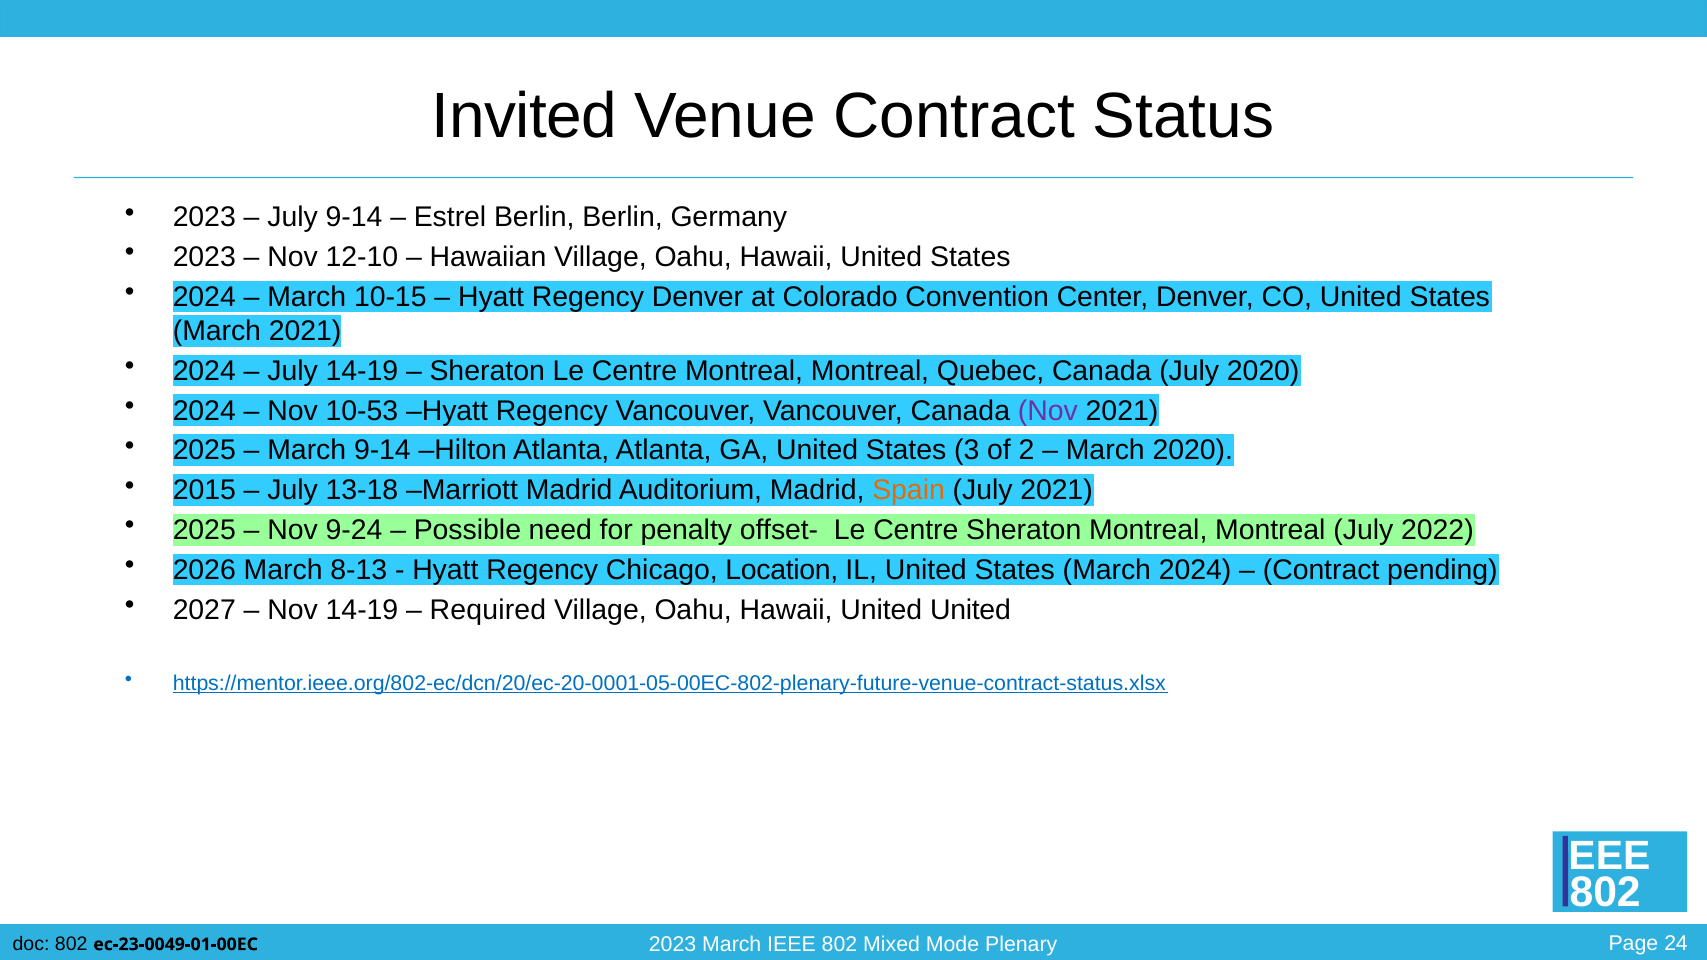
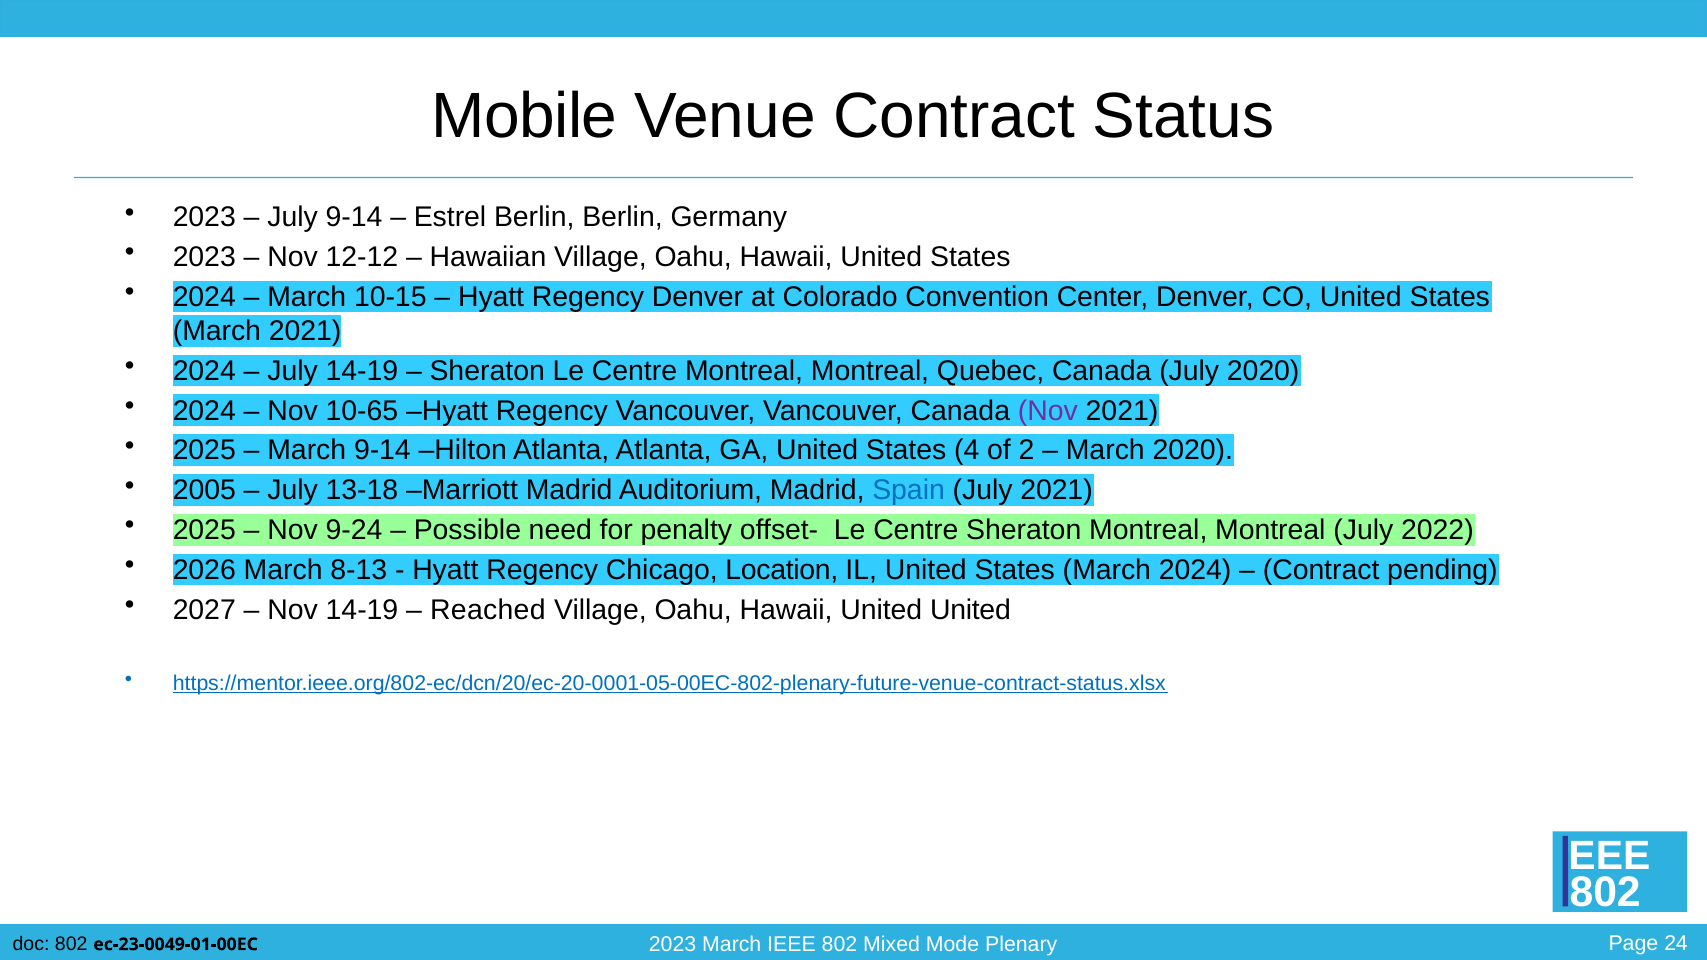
Invited: Invited -> Mobile (525, 117)
12-10: 12-10 -> 12-12 (362, 257)
10-53: 10-53 -> 10-65 (362, 411)
3: 3 -> 4 (967, 451)
2015: 2015 -> 2005 (204, 491)
Spain colour: orange -> blue (909, 491)
Required: Required -> Reached (488, 610)
